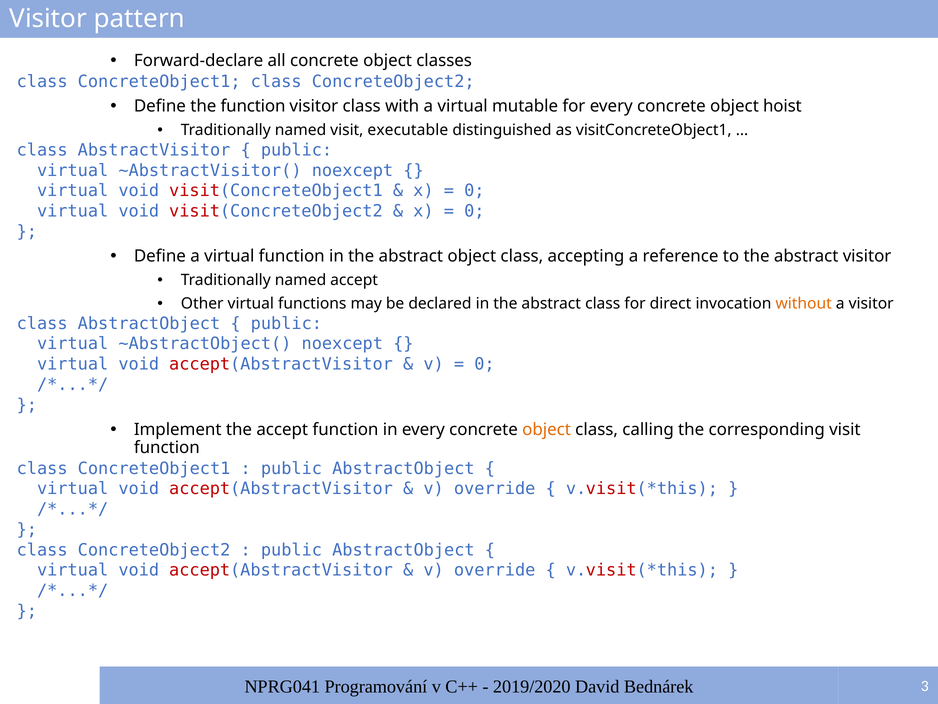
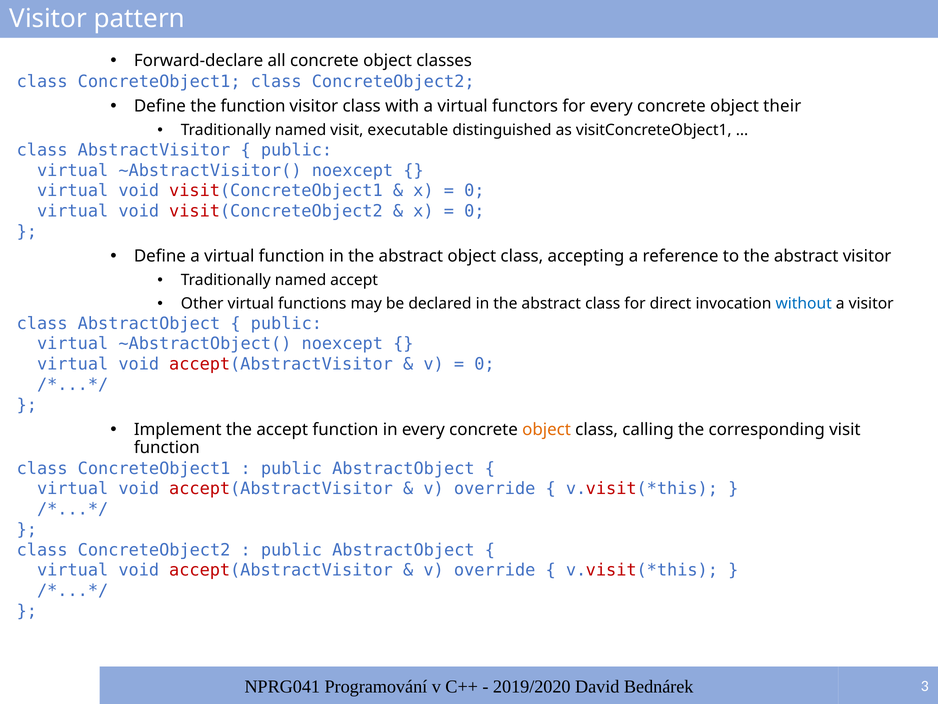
mutable: mutable -> functors (525, 106)
hoist: hoist -> their (782, 106)
without colour: orange -> blue (804, 303)
